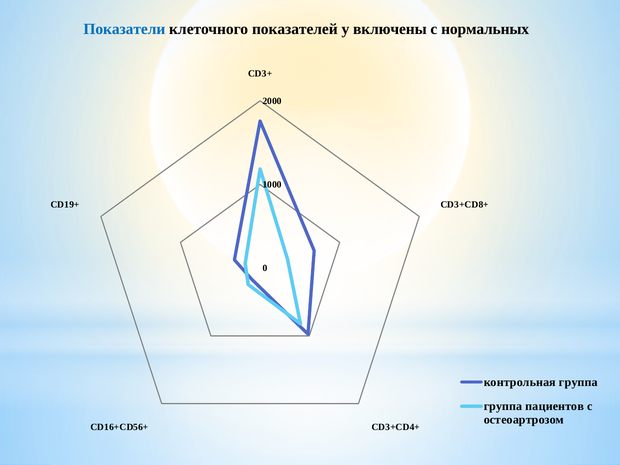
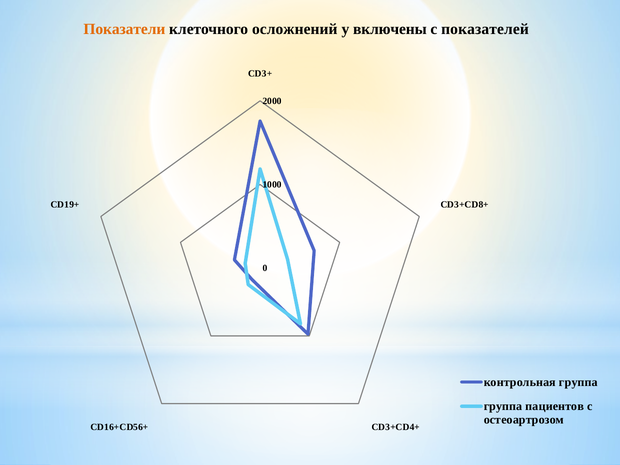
Показатели colour: blue -> orange (124, 29)
показателей: показателей -> осложнений (295, 29)
нормальных: нормальных -> показателей (485, 29)
